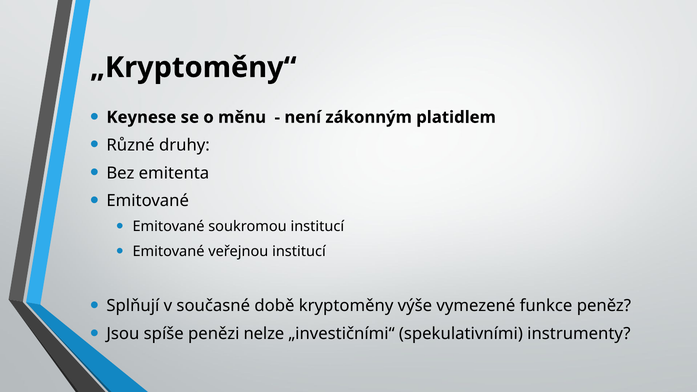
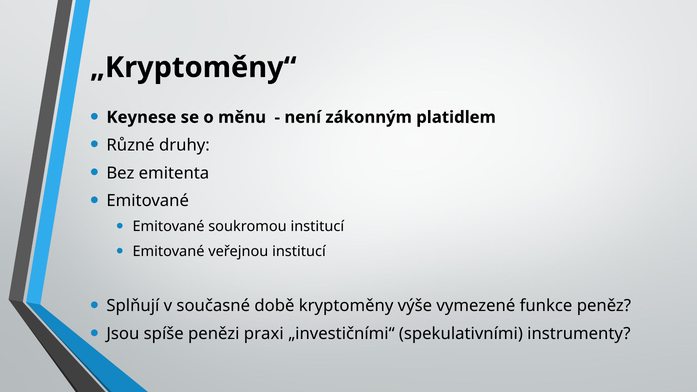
nelze: nelze -> praxi (264, 334)
